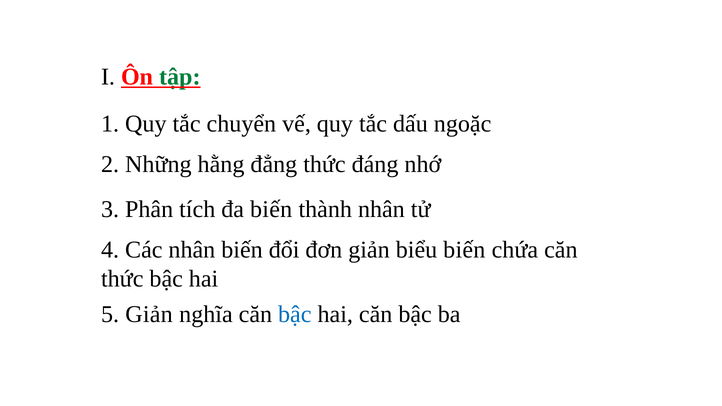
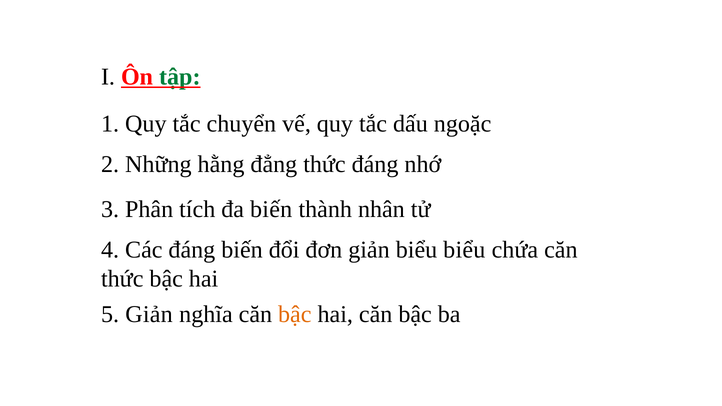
Các nhân: nhân -> đáng (192, 250)
biểu biến: biến -> biểu (464, 250)
bậc colour: blue -> orange (295, 314)
